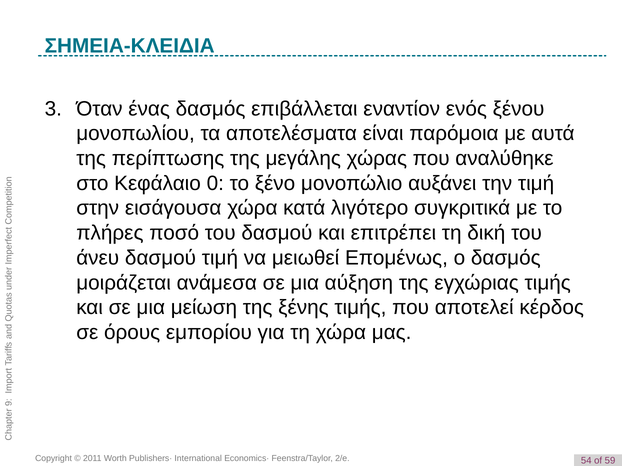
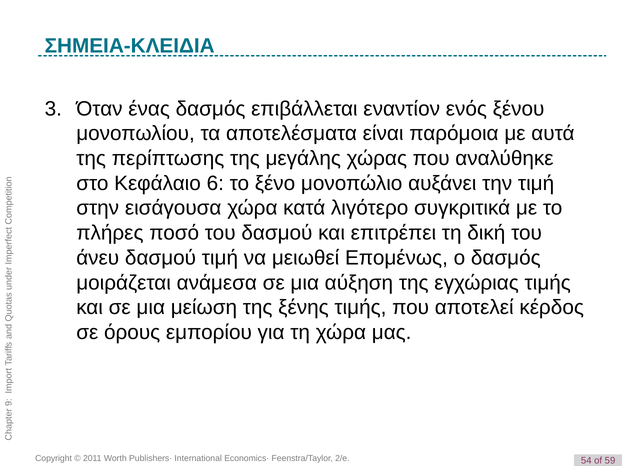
0: 0 -> 6 (215, 184)
